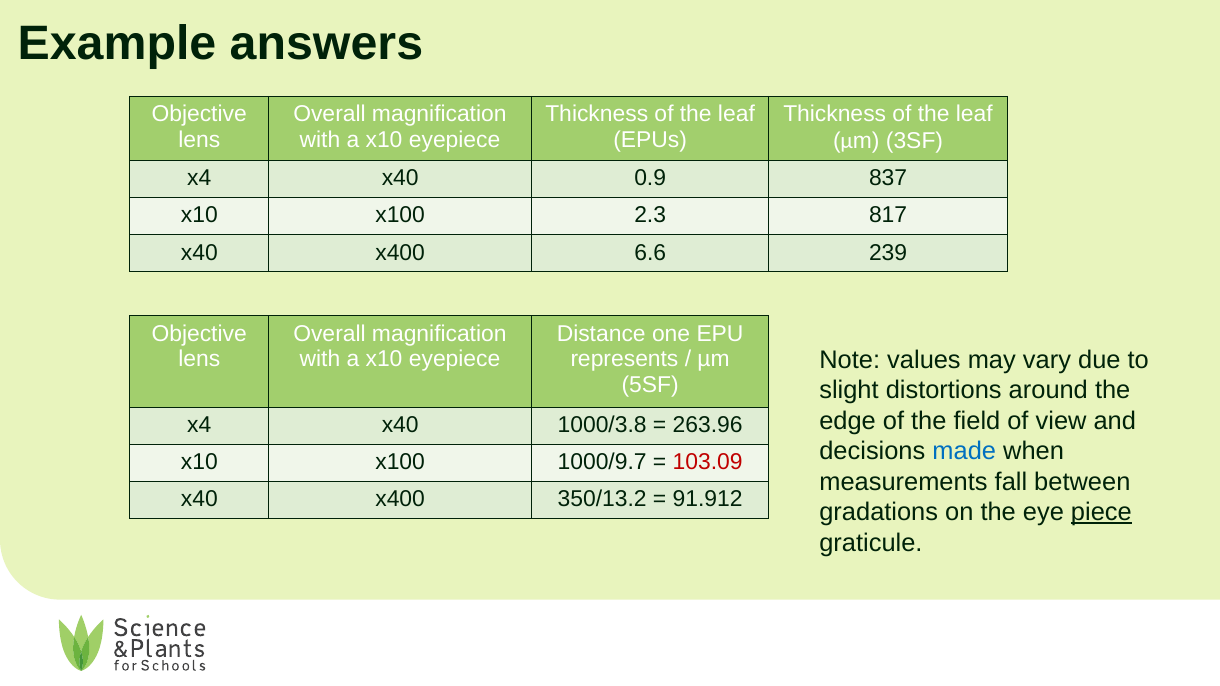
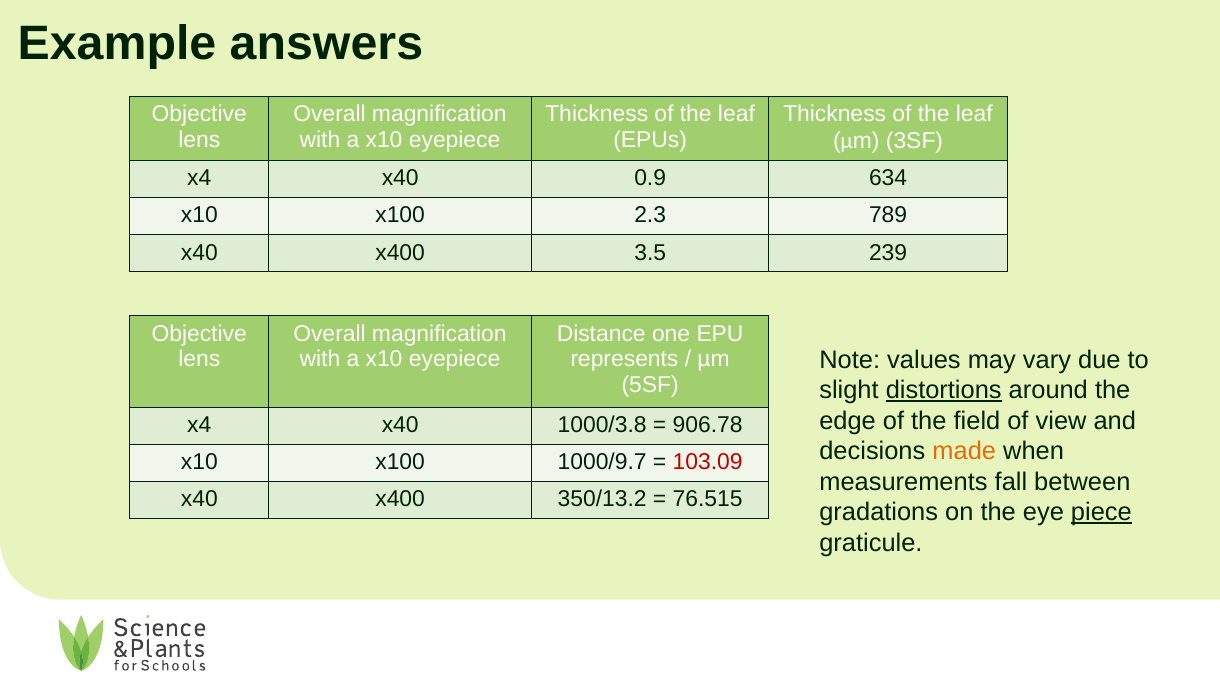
837: 837 -> 634 (888, 178)
817: 817 -> 789 (888, 215)
6.6: 6.6 -> 3.5 (650, 253)
distortions underline: none -> present (944, 390)
263.96: 263.96 -> 906.78 (708, 425)
made colour: blue -> orange (964, 451)
91.912: 91.912 -> 76.515 (708, 499)
